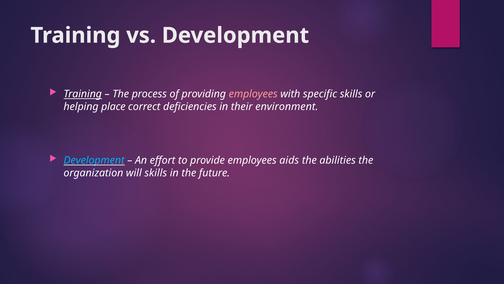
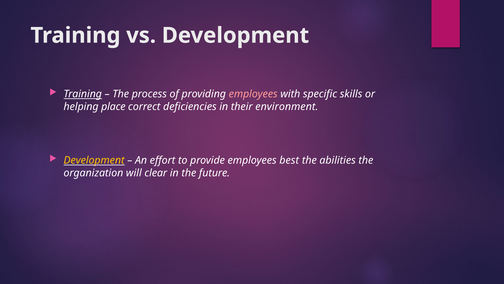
Development colour: light blue -> yellow (94, 160)
aids: aids -> best (289, 160)
will skills: skills -> clear (156, 173)
